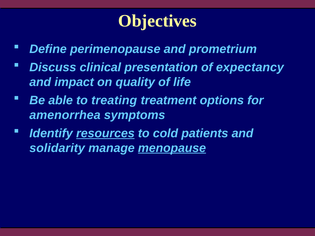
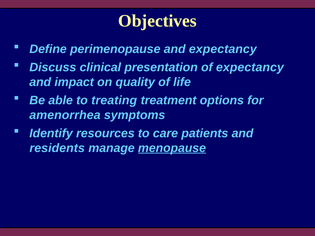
and prometrium: prometrium -> expectancy (223, 49)
resources underline: present -> none (105, 133)
cold: cold -> care (165, 133)
solidarity: solidarity -> residents (57, 148)
